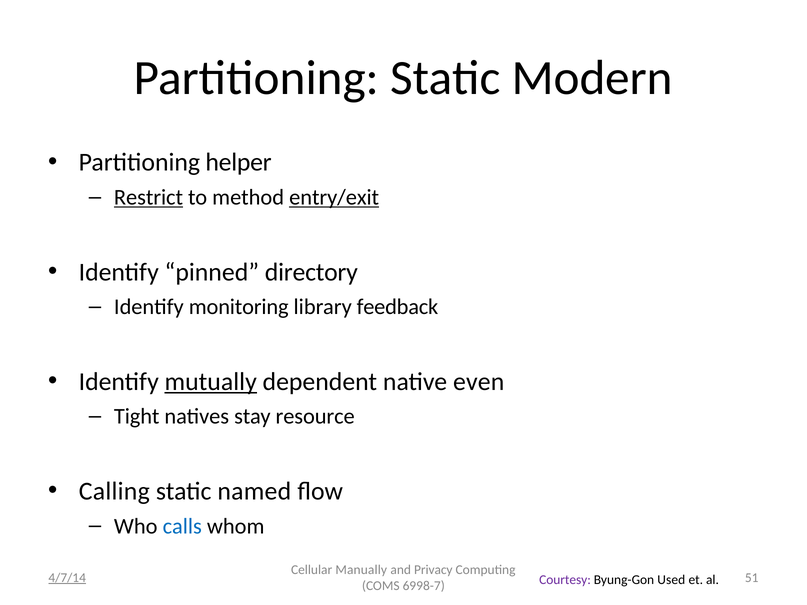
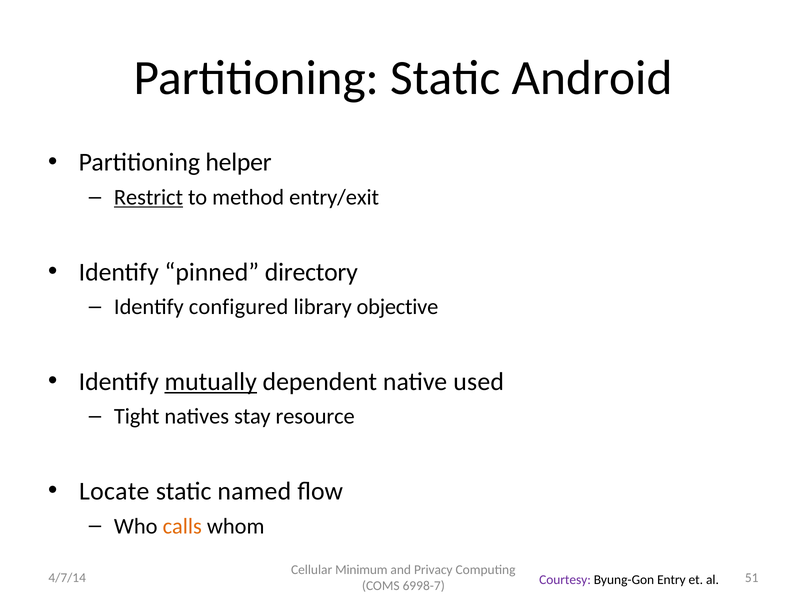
Modern: Modern -> Android (592, 78)
entry/exit underline: present -> none (334, 197)
monitoring: monitoring -> configured (239, 307)
feedback: feedback -> objective (397, 307)
even: even -> used (479, 382)
Calling: Calling -> Locate (114, 491)
calls colour: blue -> orange (182, 526)
Manually: Manually -> Minimum (361, 570)
4/7/14 underline: present -> none (67, 578)
Used: Used -> Entry (671, 580)
